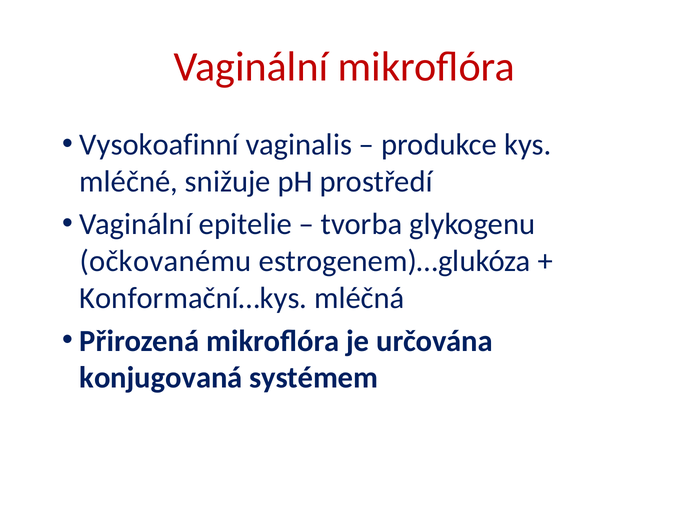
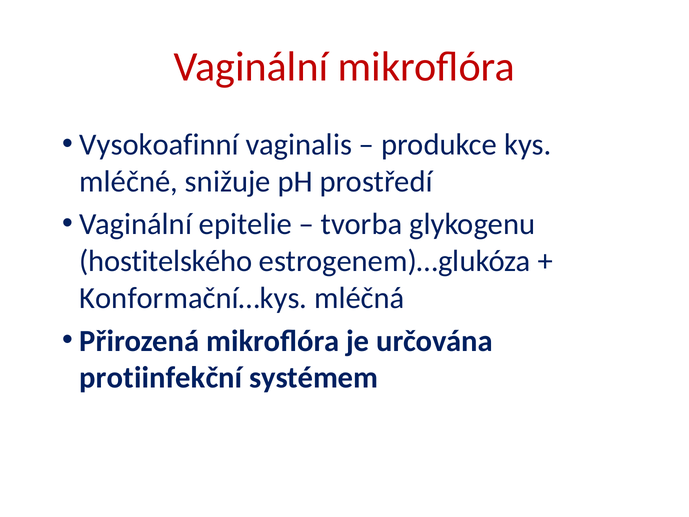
očkovanému: očkovanému -> hostitelského (166, 261)
konjugovaná: konjugovaná -> protiinfekční (161, 378)
